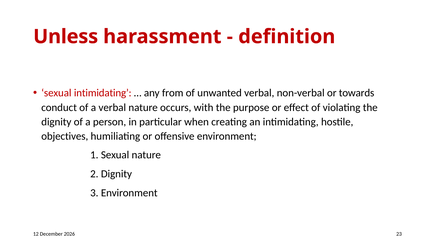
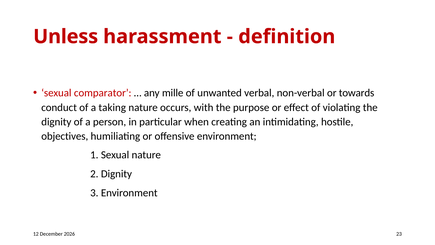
sexual intimidating: intimidating -> comparator (103, 93)
from: from -> mille (173, 93)
a verbal: verbal -> taking (112, 107)
